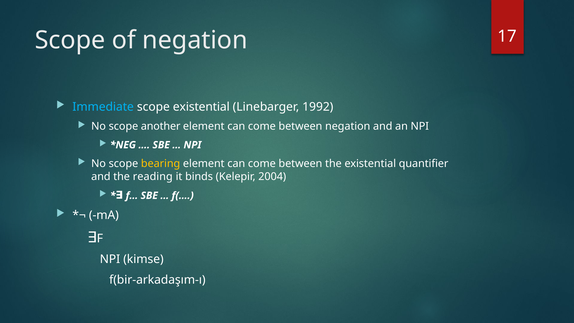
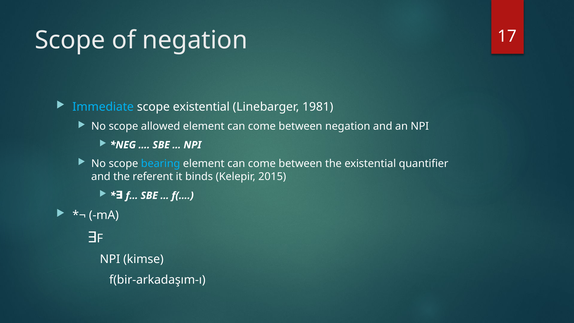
1992: 1992 -> 1981 (318, 107)
another: another -> allowed (161, 126)
bearing colour: yellow -> light blue (161, 163)
reading: reading -> referent (153, 176)
2004: 2004 -> 2015 (272, 176)
